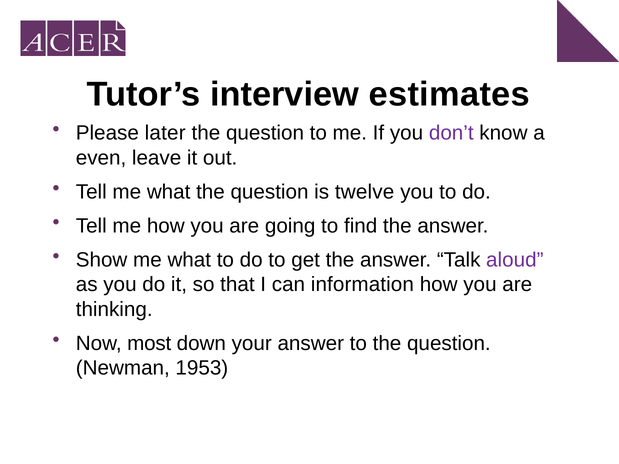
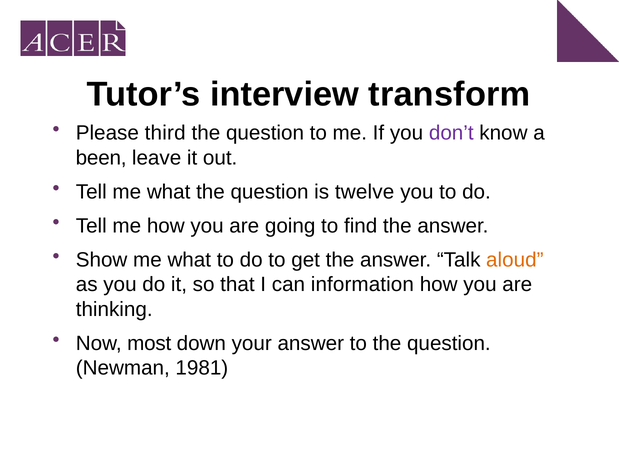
estimates: estimates -> transform (449, 94)
later: later -> third (165, 133)
even: even -> been (101, 158)
aloud colour: purple -> orange (515, 260)
1953: 1953 -> 1981 (202, 368)
